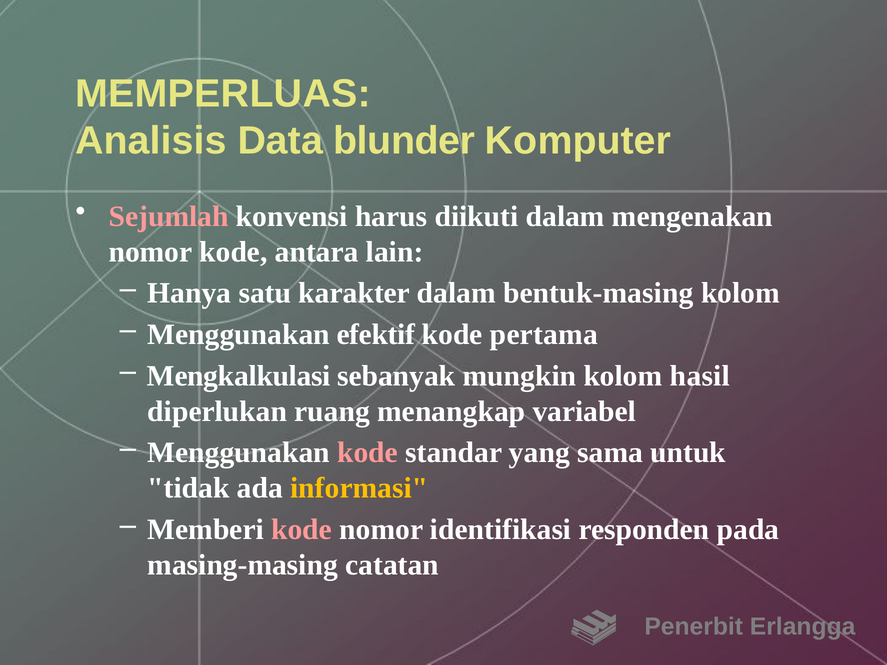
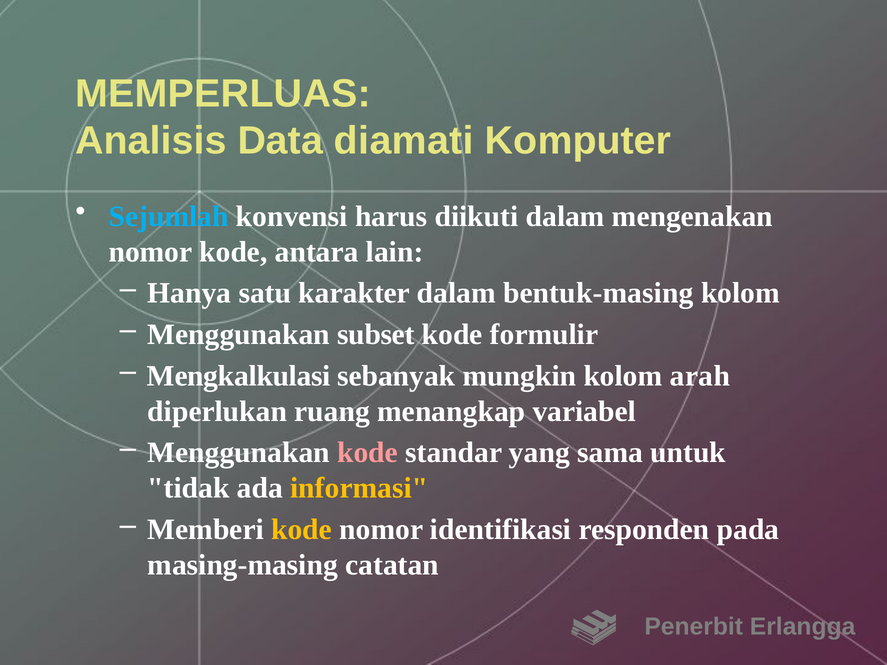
blunder: blunder -> diamati (404, 141)
Sejumlah colour: pink -> light blue (169, 216)
efektif: efektif -> subset (376, 335)
pertama: pertama -> formulir (544, 335)
hasil: hasil -> arah (700, 376)
kode colour: pink -> yellow (302, 530)
